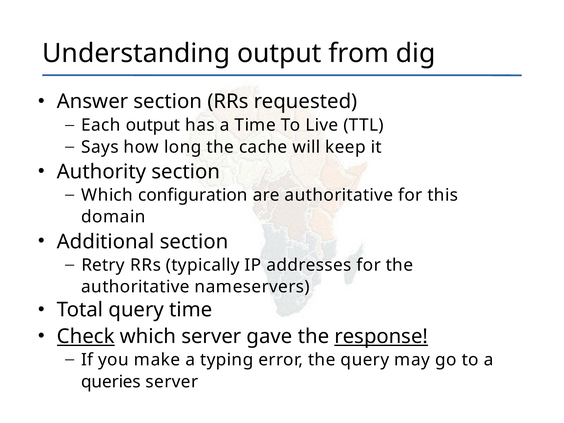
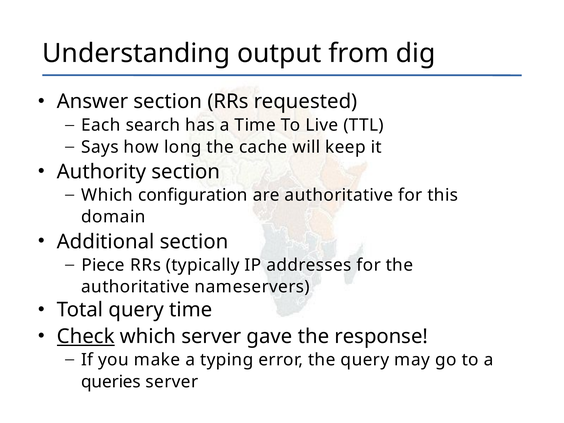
Each output: output -> search (153, 125)
Retry: Retry -> Piece (103, 265)
response underline: present -> none (381, 337)
